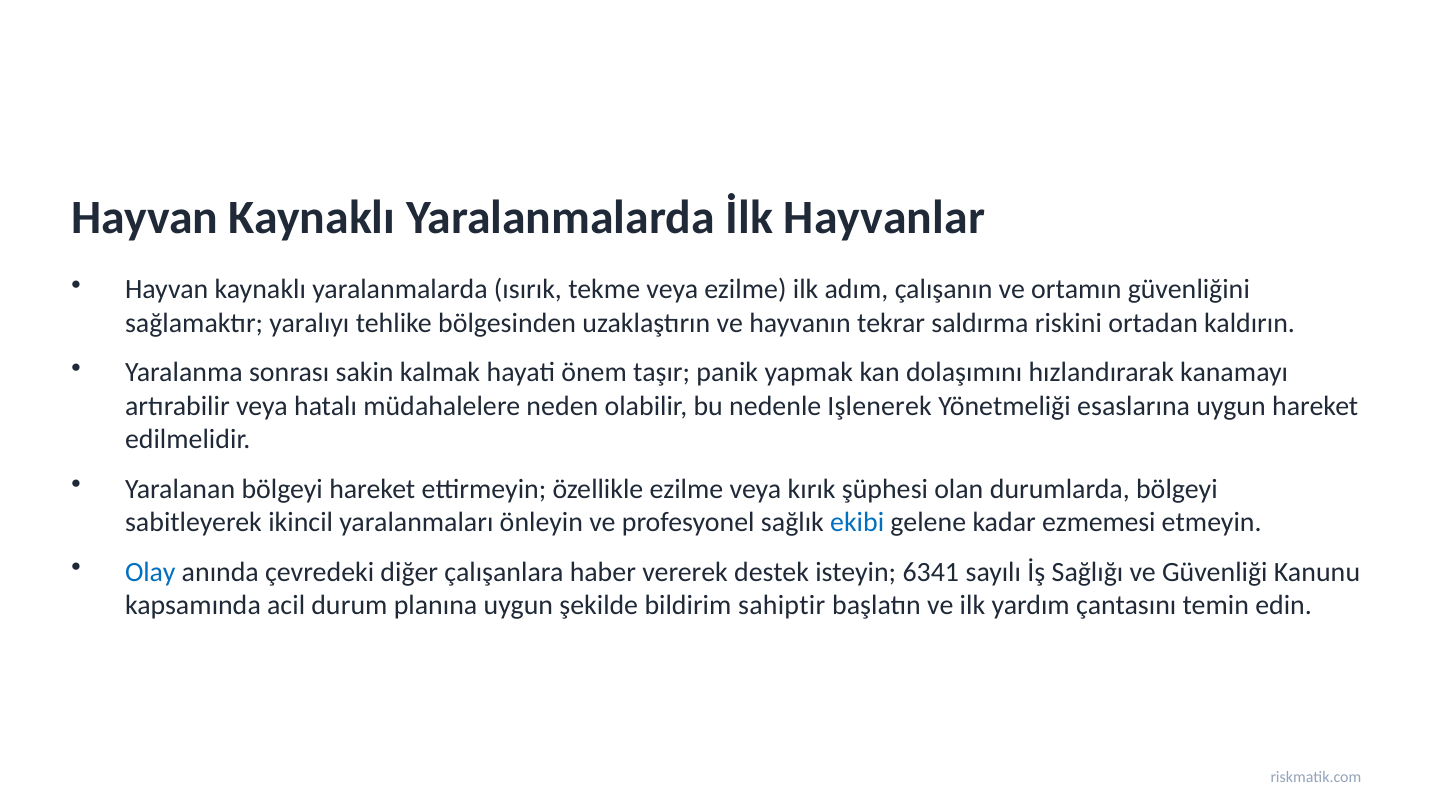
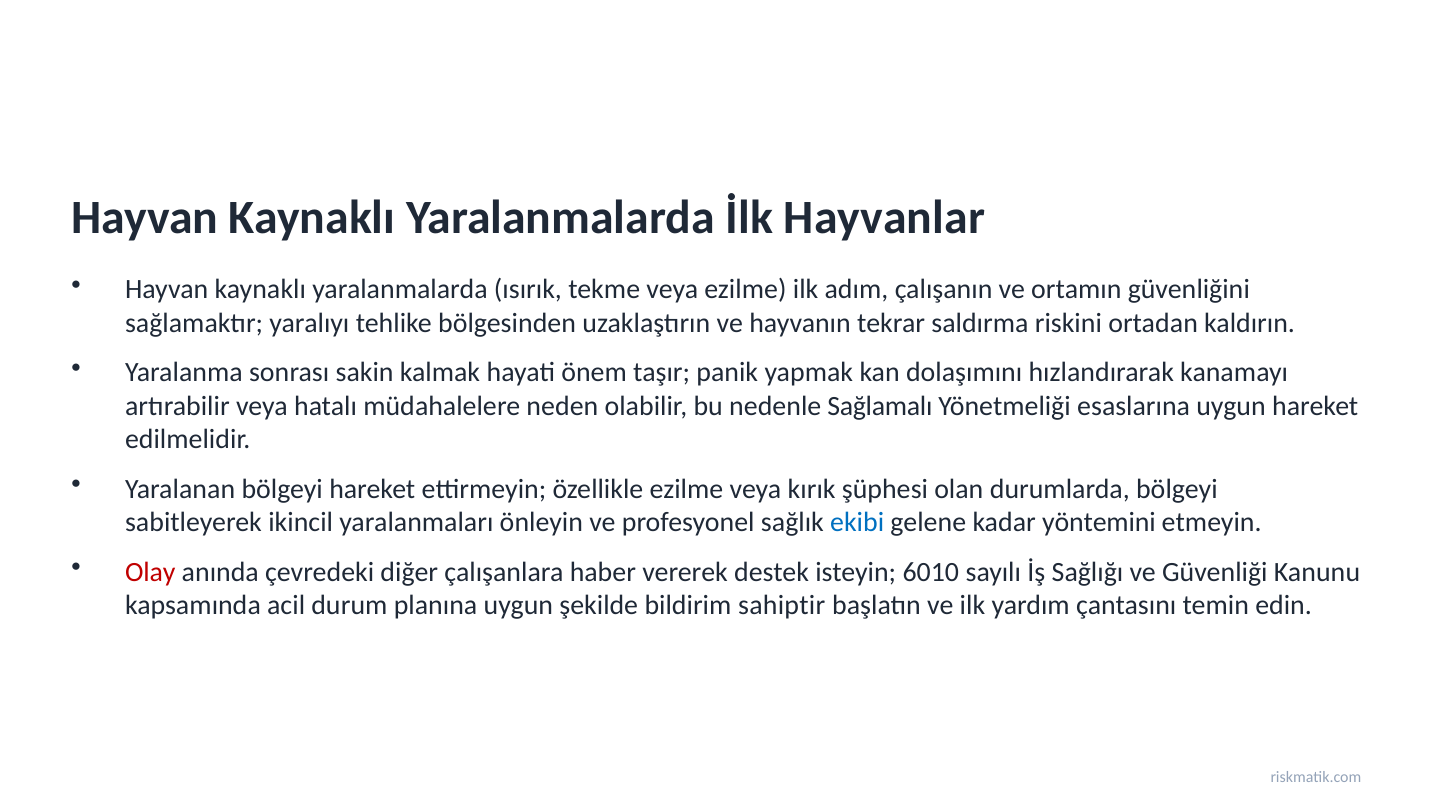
Işlenerek: Işlenerek -> Sağlamalı (880, 406)
ezmemesi: ezmemesi -> yöntemini (1099, 523)
Olay colour: blue -> red (150, 572)
6341: 6341 -> 6010 (931, 572)
